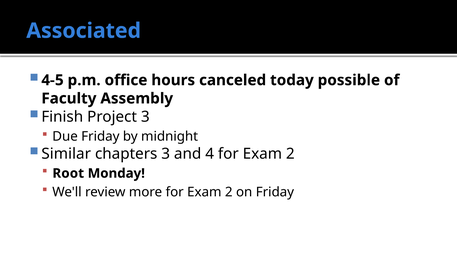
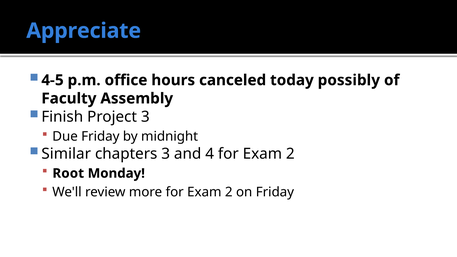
Associated: Associated -> Appreciate (84, 31)
possible: possible -> possibly (349, 80)
